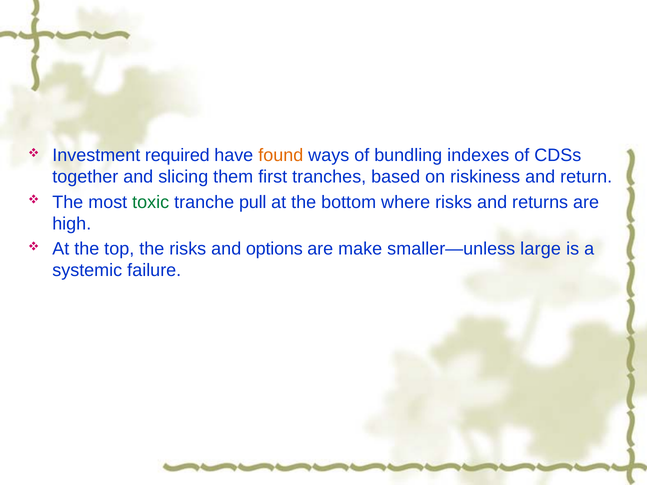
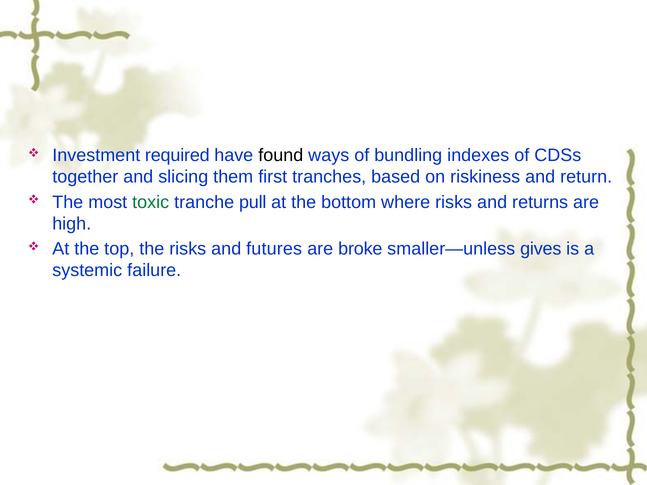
found colour: orange -> black (281, 155)
options: options -> futures (274, 249)
make: make -> broke (360, 249)
large: large -> gives (541, 249)
